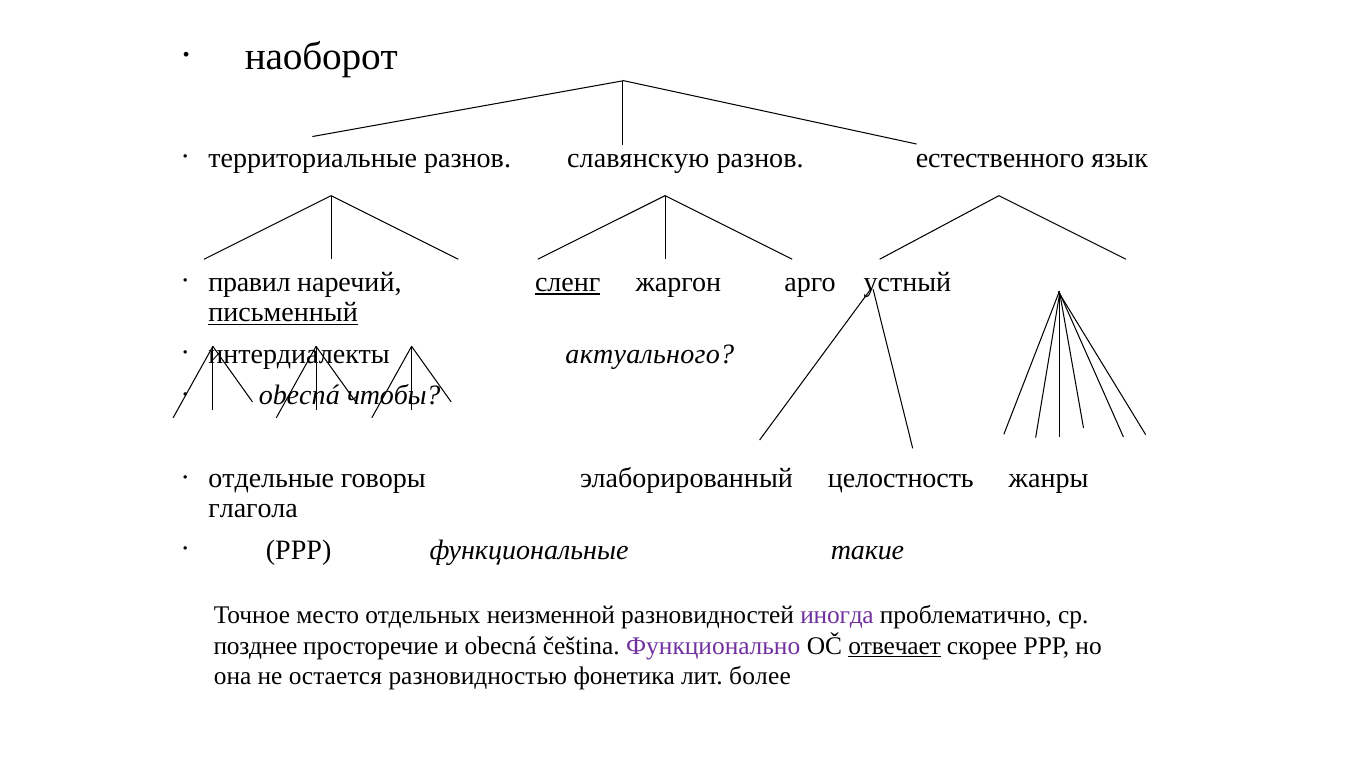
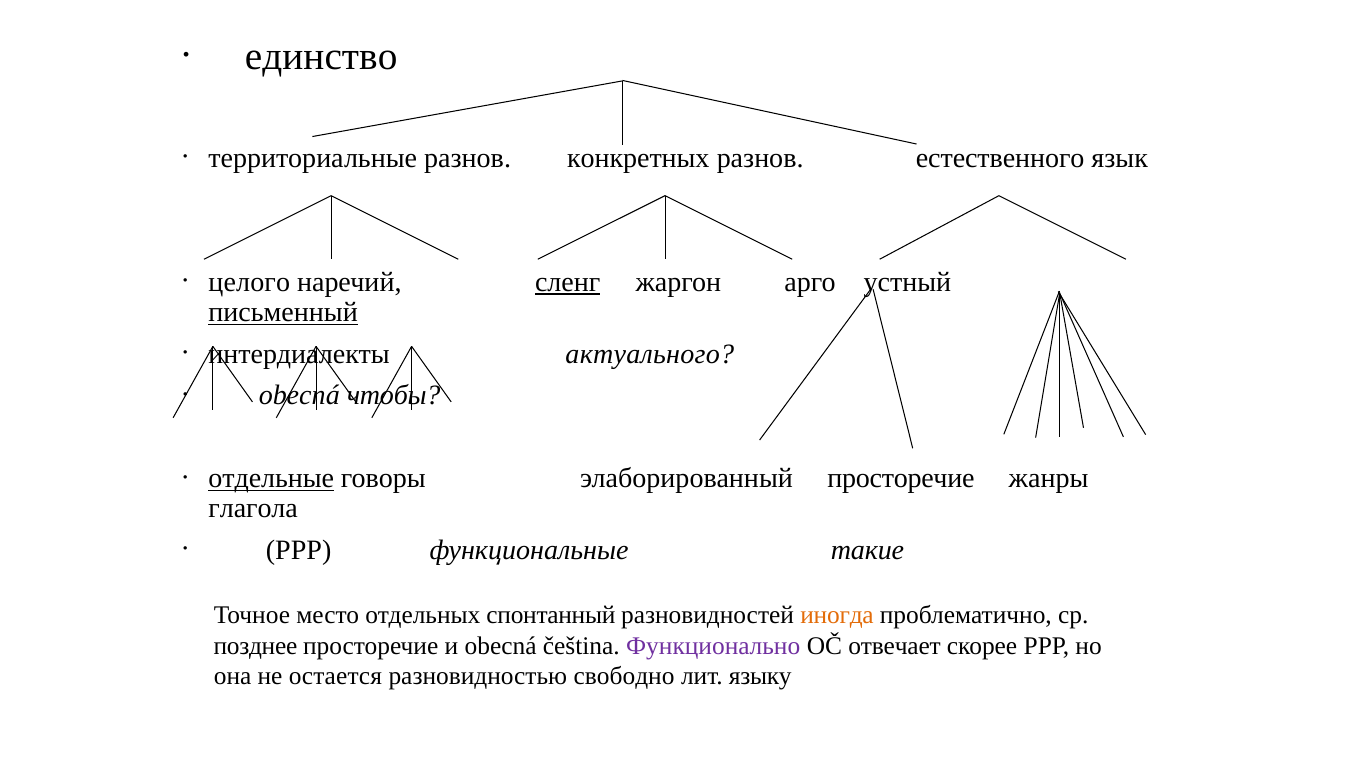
наоборот: наоборот -> единство (321, 57)
славянскую: славянскую -> конкретных (638, 158)
правил: правил -> целого (249, 282)
отдельные underline: none -> present (271, 479)
элаборированный целостность: целостность -> просторечие (901, 479)
неизменной: неизменной -> спонтанный (551, 615)
иногда colour: purple -> orange (837, 615)
отвечает underline: present -> none (895, 646)
фонетика: фонетика -> свободно (624, 676)
более: более -> языку (760, 676)
